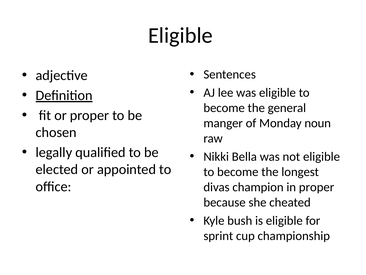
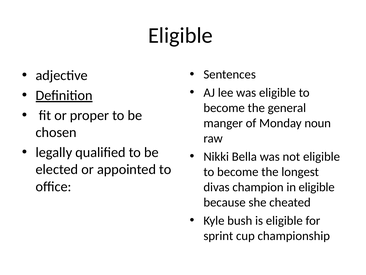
in proper: proper -> eligible (317, 187)
